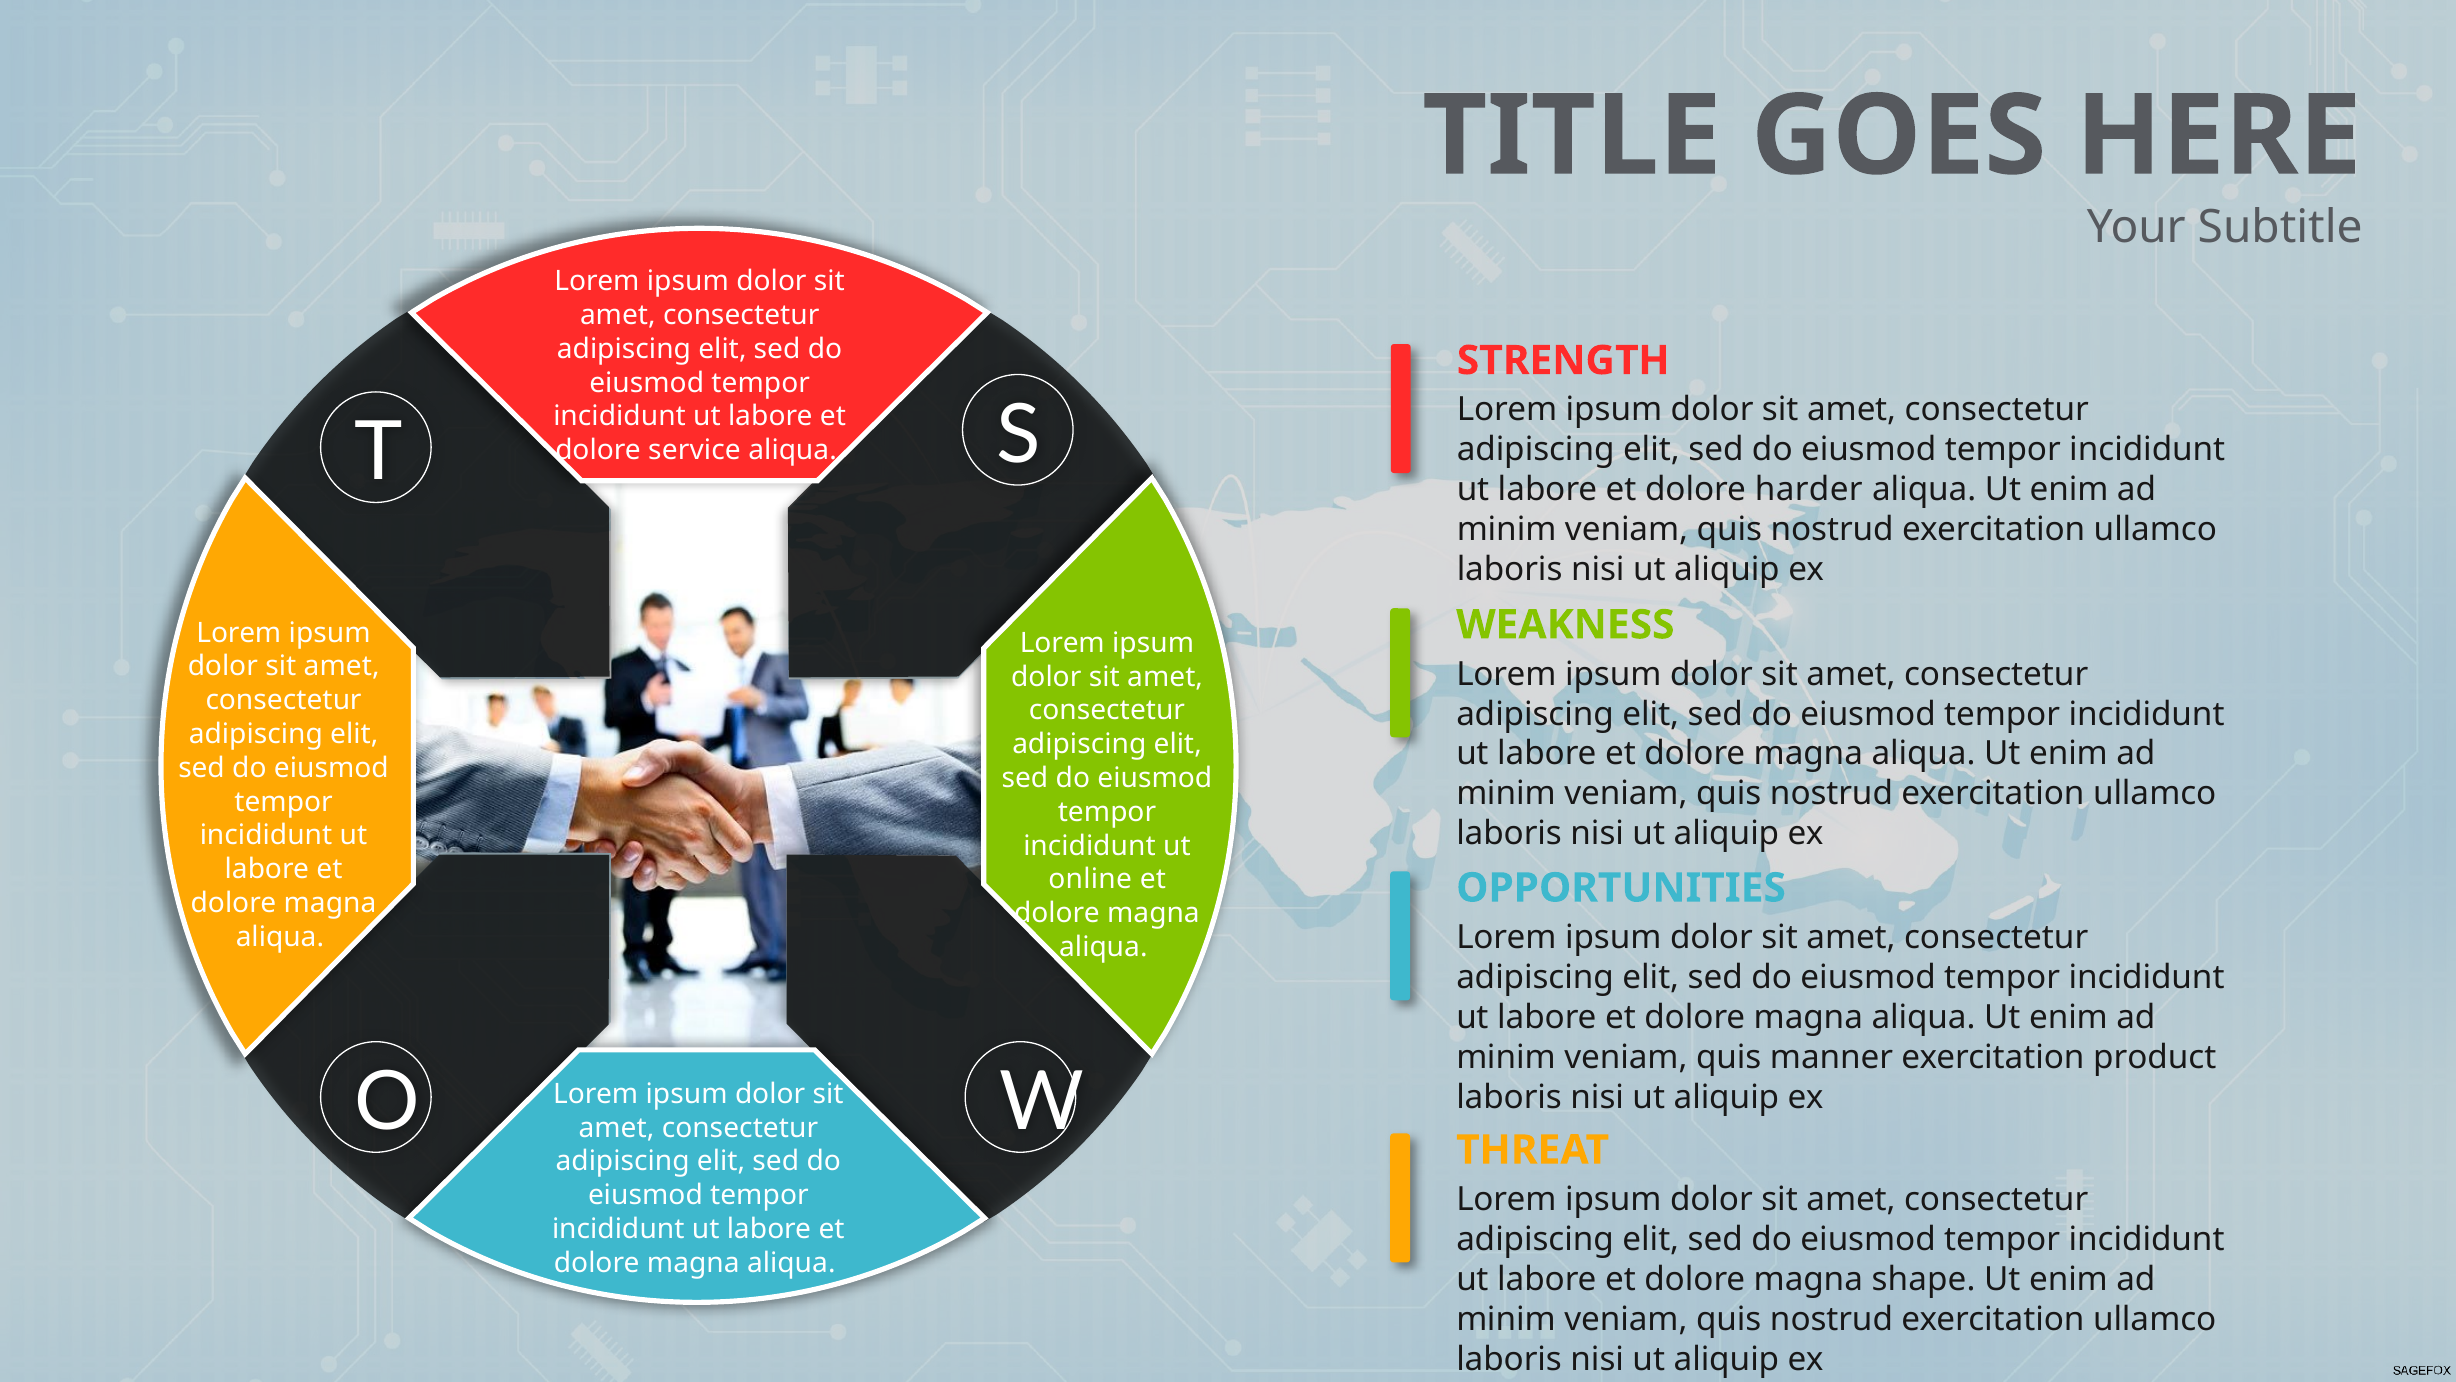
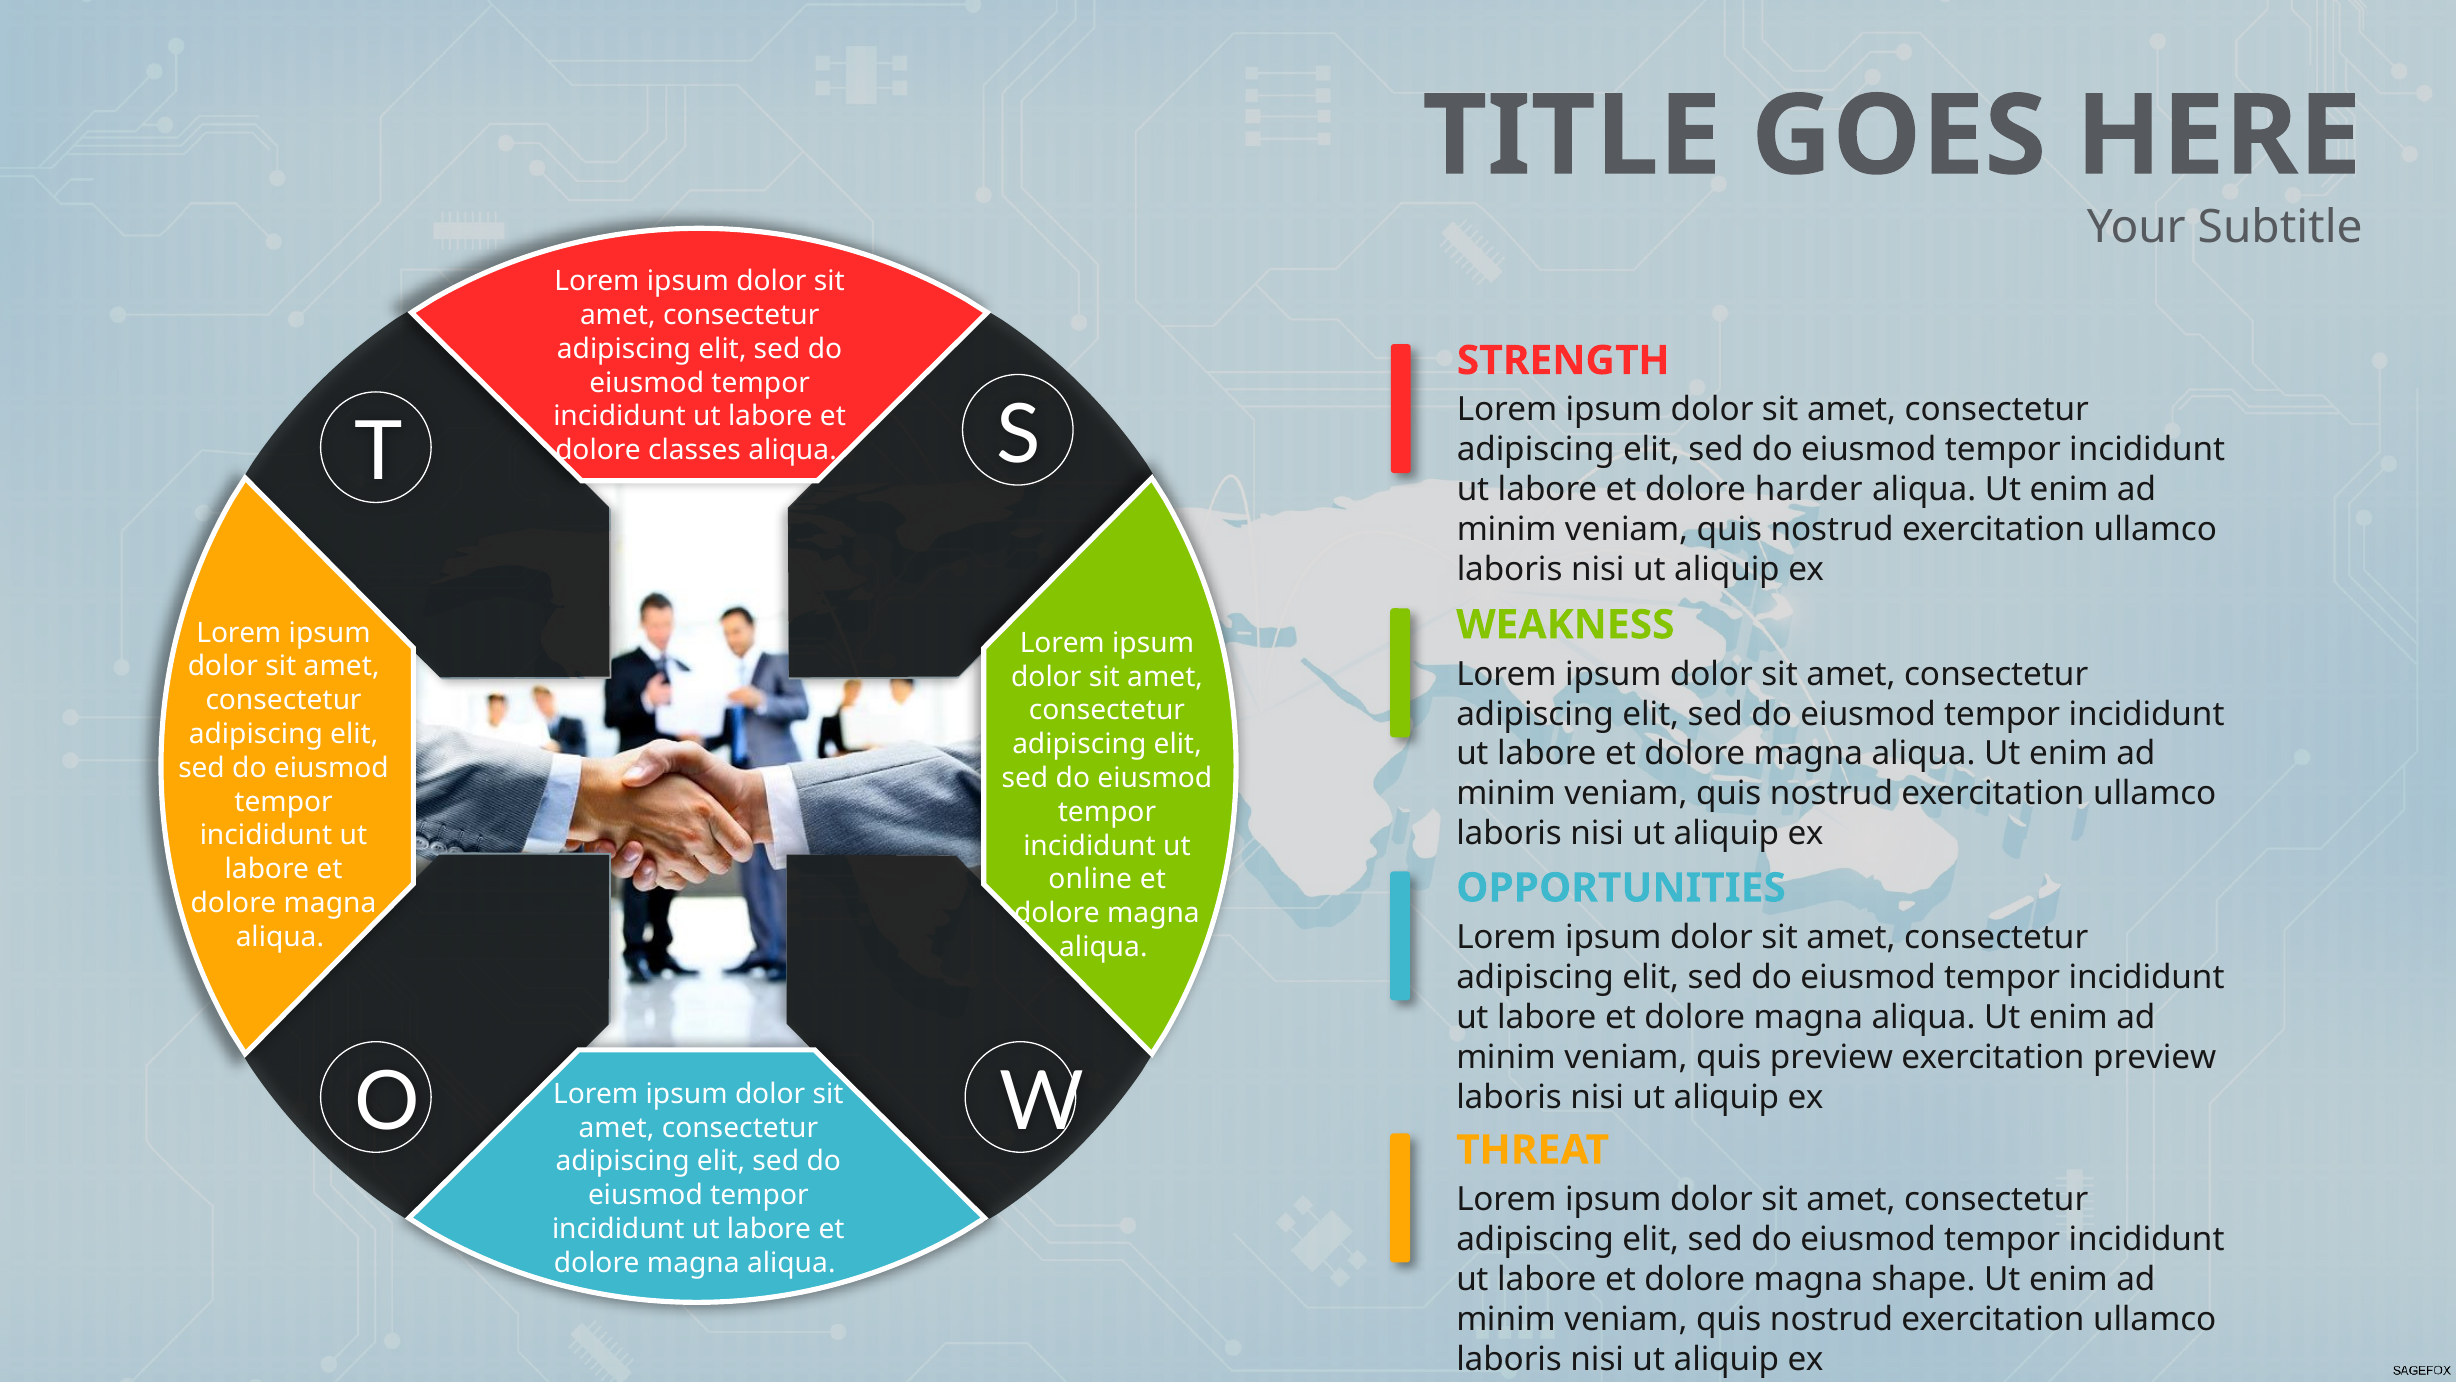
service: service -> classes (695, 450)
quis manner: manner -> preview (1832, 1057)
exercitation product: product -> preview (2155, 1057)
